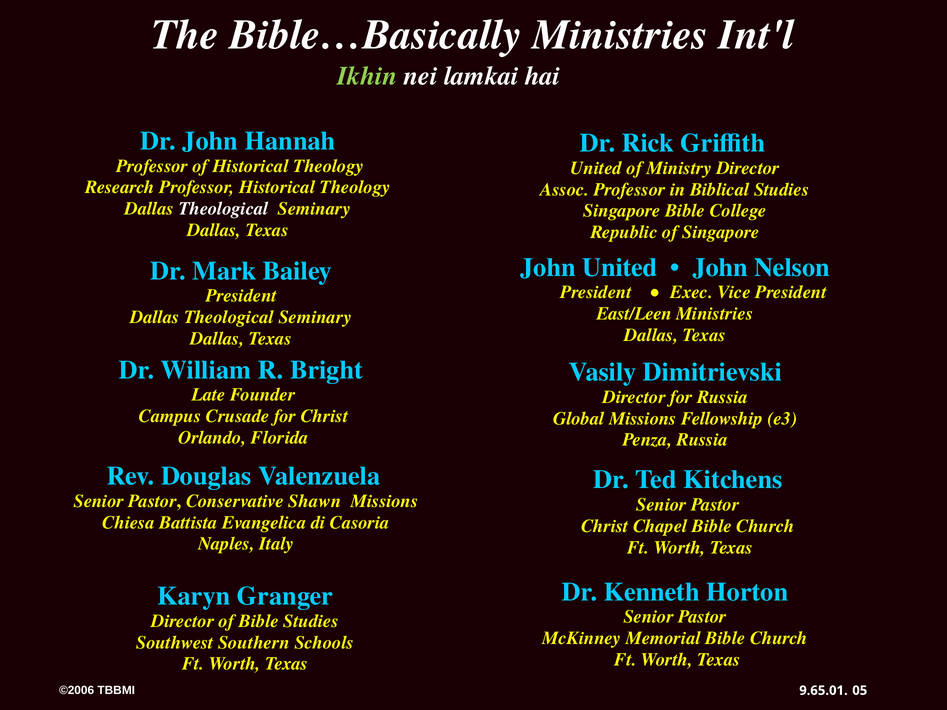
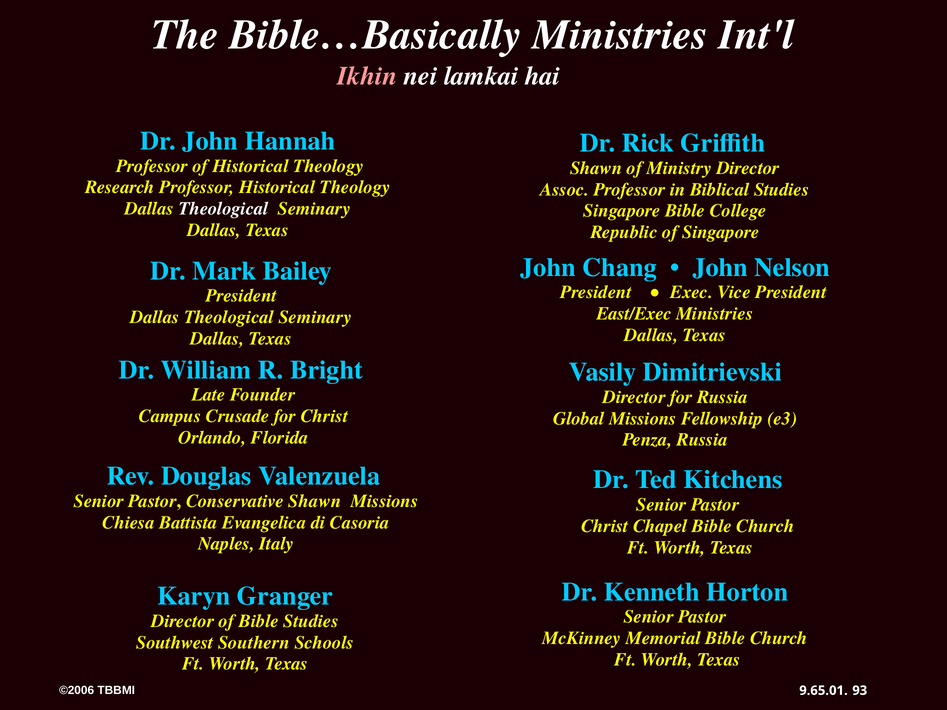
Ikhin colour: light green -> pink (367, 76)
United: United -> Shawn (596, 168)
John United: United -> Chang (620, 267)
East/Leen: East/Leen -> East/Exec (634, 314)
05: 05 -> 93 (860, 691)
